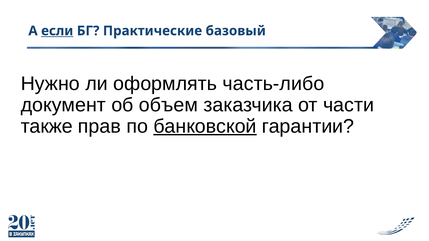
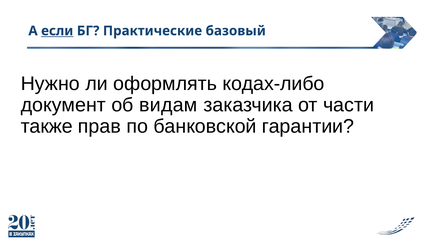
часть-либо: часть-либо -> кодах-либо (274, 84)
объем: объем -> видам (168, 105)
банковской underline: present -> none (205, 126)
